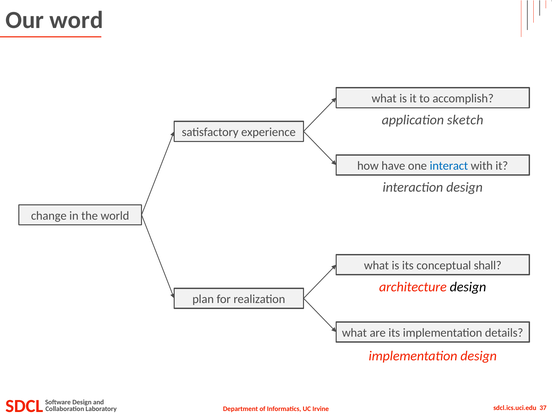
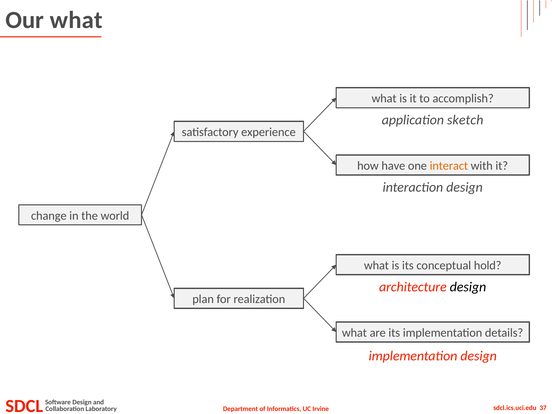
Our word: word -> what (76, 20)
interact colour: blue -> orange (449, 166)
shall: shall -> hold (488, 266)
